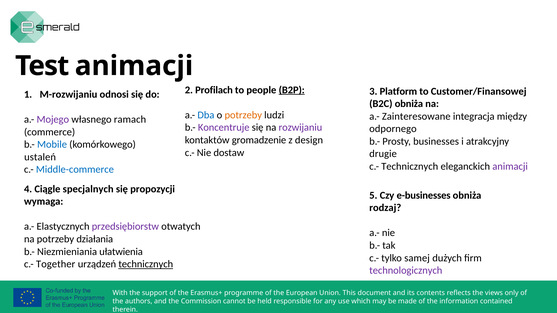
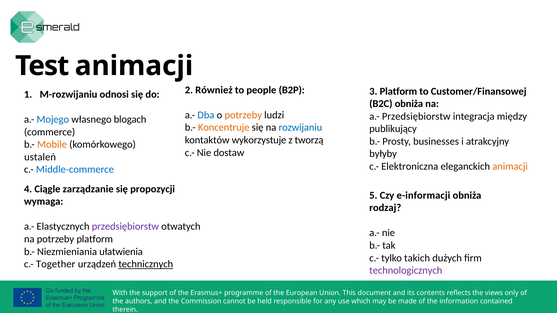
Profilach: Profilach -> Również (214, 90)
B2P underline: present -> none (292, 90)
a.- Zainteresowane: Zainteresowane -> Przedsiębiorstw (416, 116)
Mojego colour: purple -> blue (53, 120)
ramach: ramach -> blogach (130, 120)
Koncentruje colour: purple -> orange (224, 128)
rozwijaniu colour: purple -> blue (300, 128)
odpornego: odpornego -> publikujący (393, 129)
gromadzenie: gromadzenie -> wykorzystuje (259, 140)
design: design -> tworzą (309, 140)
Mobile colour: blue -> orange (52, 145)
drugie: drugie -> byłyby (383, 154)
c.- Technicznych: Technicznych -> Elektroniczna (410, 167)
animacji colour: purple -> orange (510, 167)
specjalnych: specjalnych -> zarządzanie (88, 189)
e-businesses: e-businesses -> e-informacji (423, 195)
potrzeby działania: działania -> platform (95, 239)
samej: samej -> takich (417, 258)
